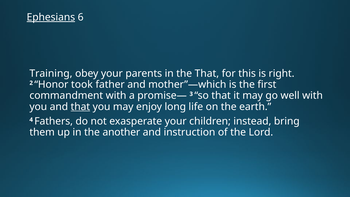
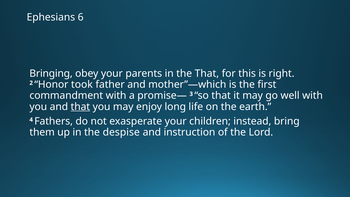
Ephesians underline: present -> none (51, 17)
Training: Training -> Bringing (51, 73)
another: another -> despise (121, 132)
